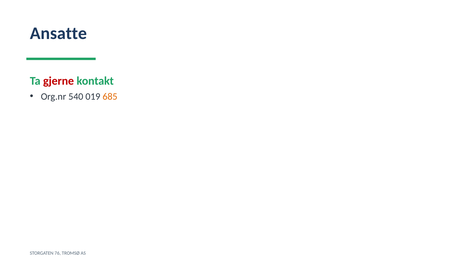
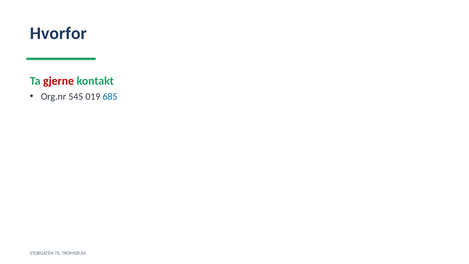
Ansatte: Ansatte -> Hvorfor (58, 33)
540: 540 -> 545 (76, 96)
685 colour: orange -> blue (110, 96)
